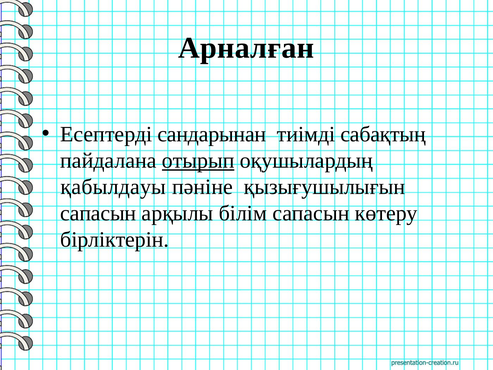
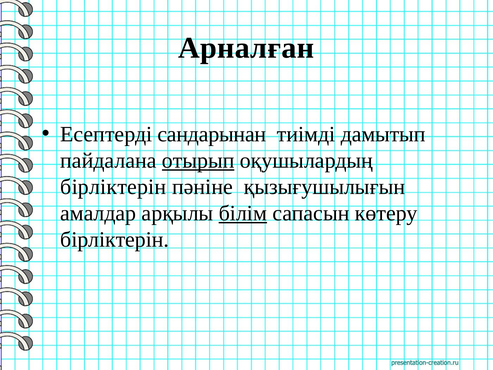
сабақтың: сабақтың -> дамытып (383, 134)
қабылдауы: қабылдауы -> бірліктерін (113, 187)
сапасын: сапасын -> амалдар (98, 213)
білім underline: none -> present (243, 213)
